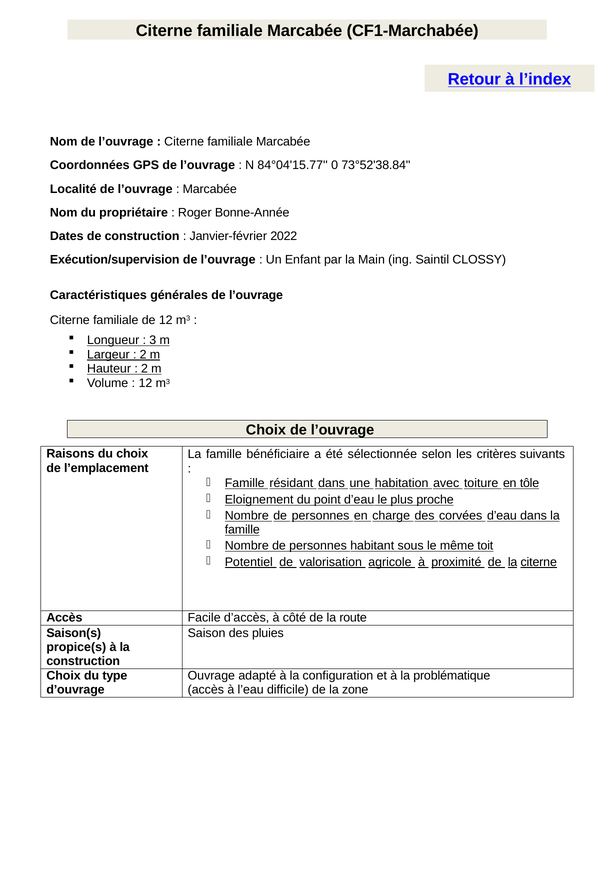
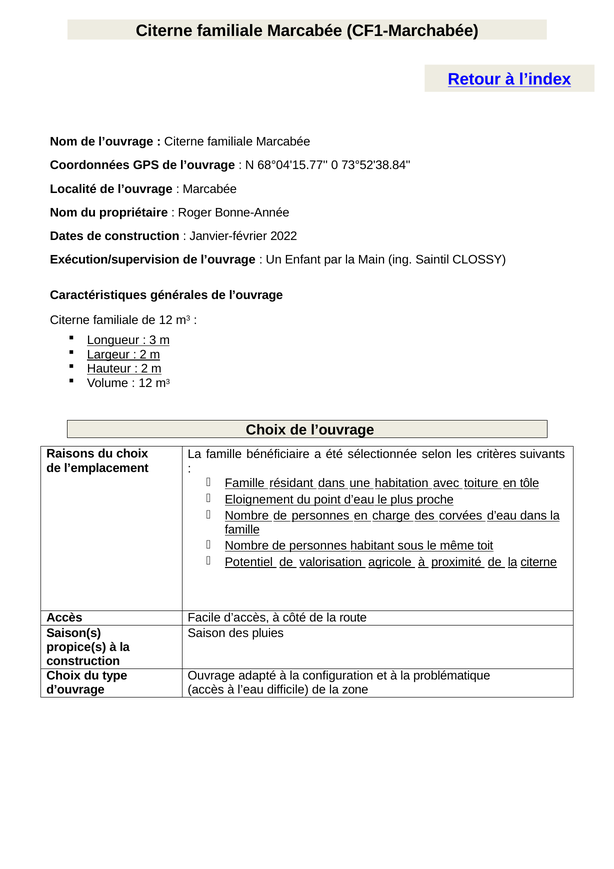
84°04'15.77: 84°04'15.77 -> 68°04'15.77 (293, 165)
